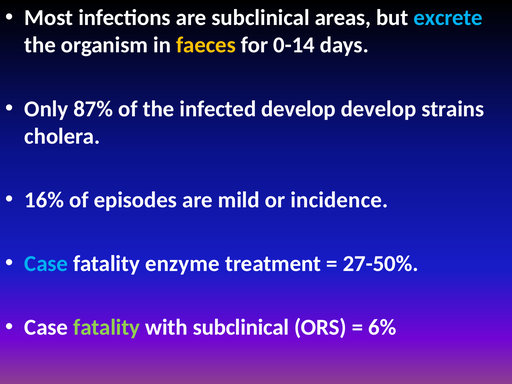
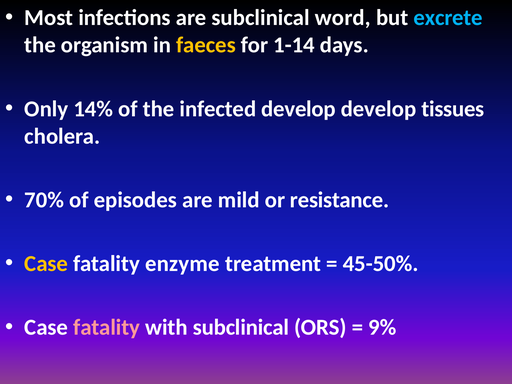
areas: areas -> word (343, 18)
0-14: 0-14 -> 1-14 (294, 45)
87%: 87% -> 14% (93, 109)
strains: strains -> tissues (453, 109)
16%: 16% -> 70% (44, 200)
incidence: incidence -> resistance (340, 200)
Case colour: light blue -> yellow (46, 264)
27-50%: 27-50% -> 45-50% (381, 264)
fatality colour: light green -> pink (107, 327)
6%: 6% -> 9% (382, 327)
